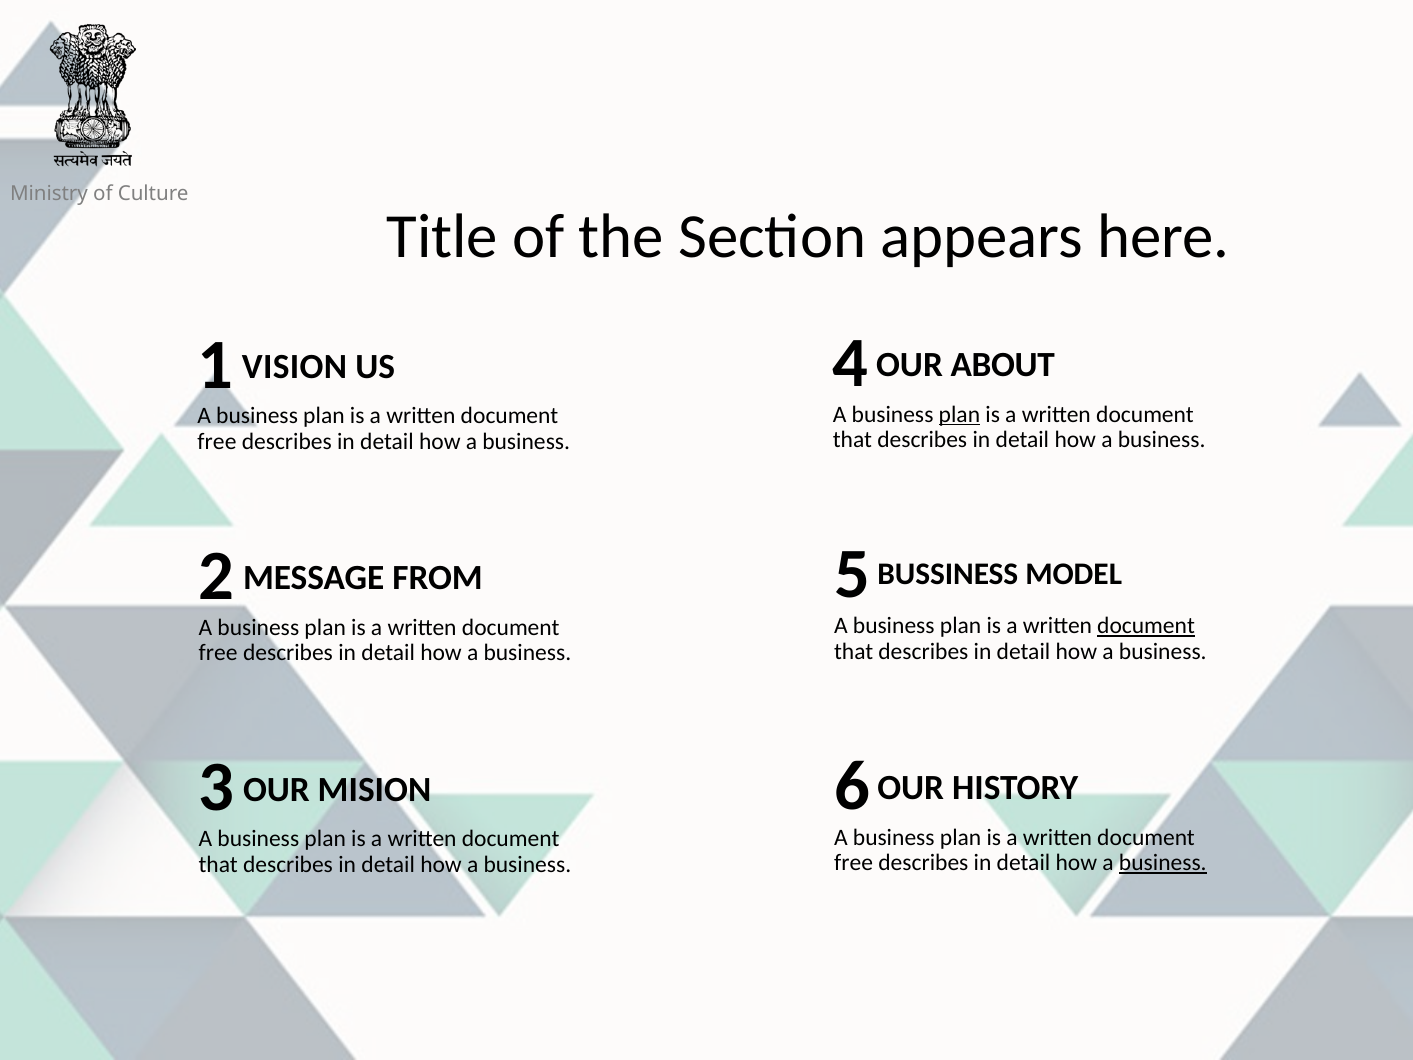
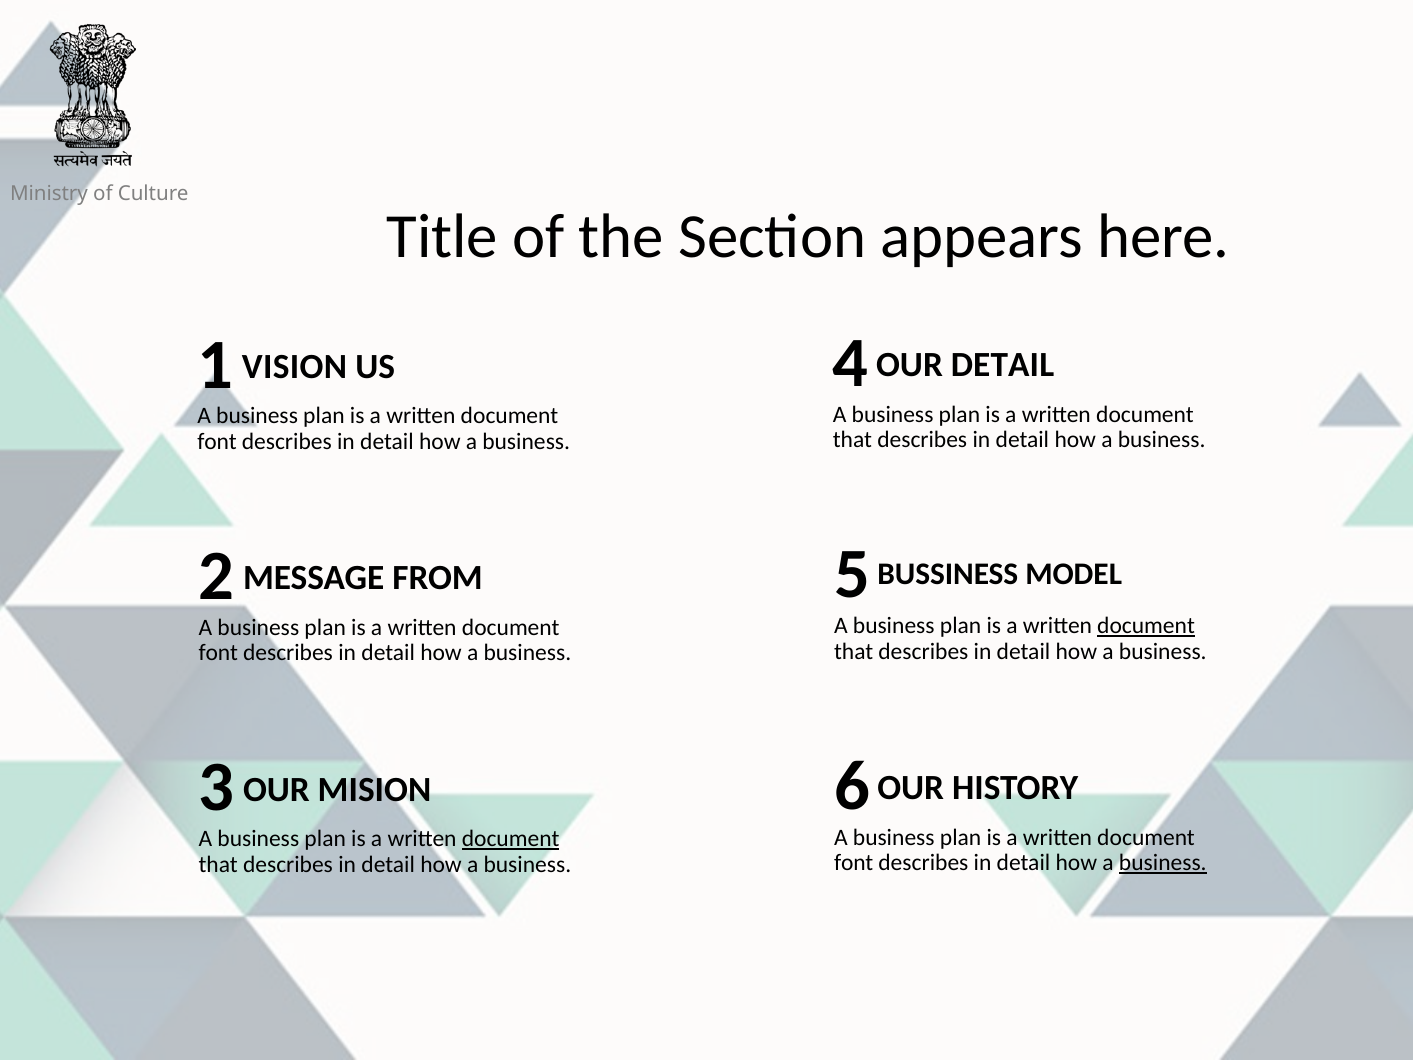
OUR ABOUT: ABOUT -> DETAIL (1002, 365)
plan underline: present -> none (959, 415)
free: free -> font (217, 441)
free: free -> font (218, 653)
document underline: none -> present (511, 839)
free: free -> font (854, 863)
